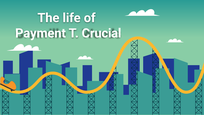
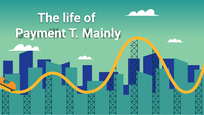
Crucial: Crucial -> Mainly (101, 33)
